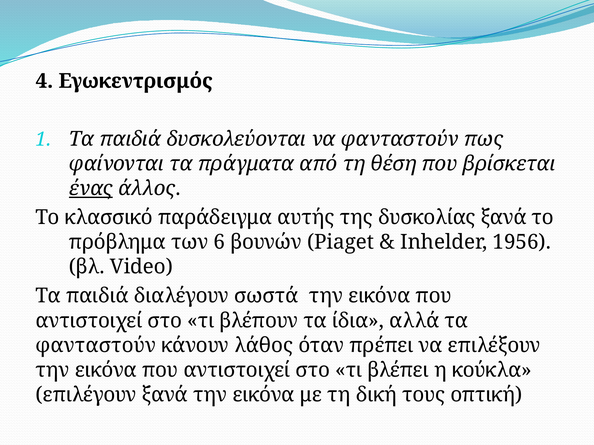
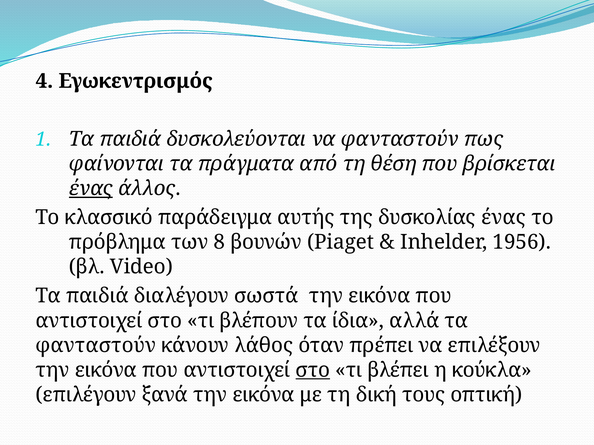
δυσκολίας ξανά: ξανά -> ένας (503, 218)
6: 6 -> 8 (219, 242)
στο underline: none -> present (313, 370)
